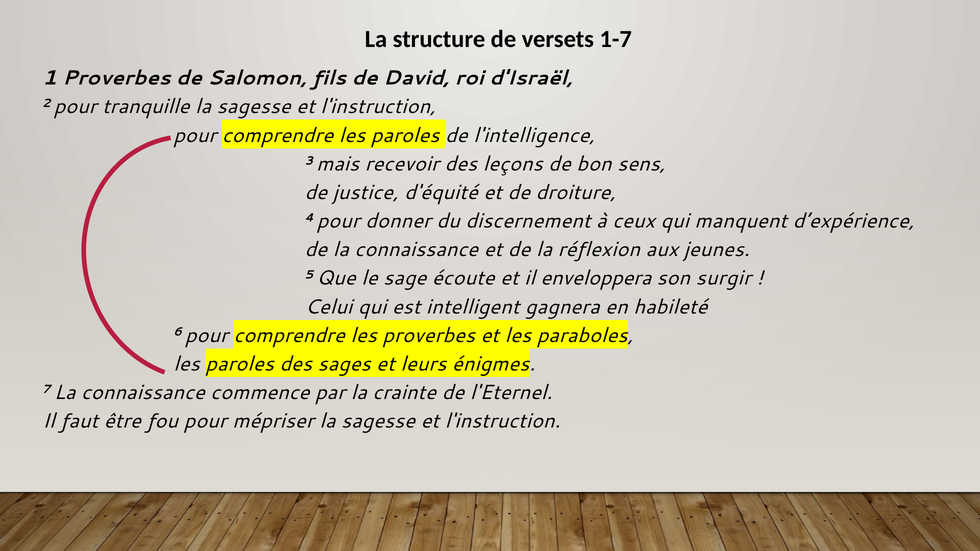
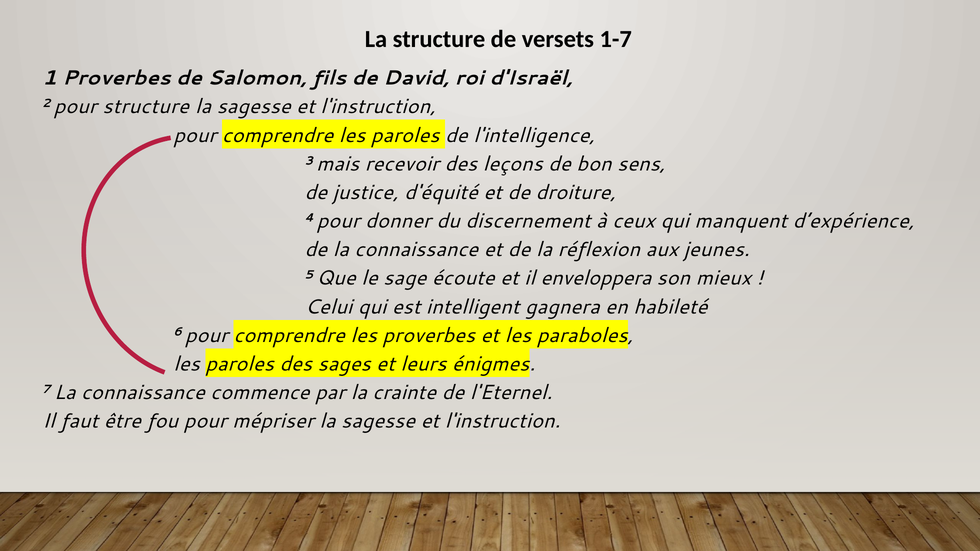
pour tranquille: tranquille -> structure (146, 107)
surgir: surgir -> mieux (723, 278)
